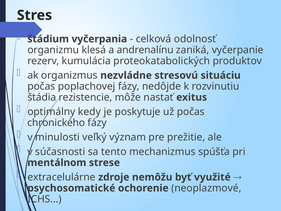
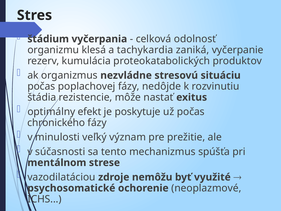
andrenalínu: andrenalínu -> tachykardia (145, 50)
kedy: kedy -> efekt (90, 112)
extracelulárne: extracelulárne -> vazodilatáciou (61, 177)
